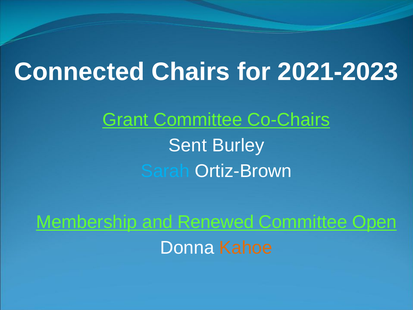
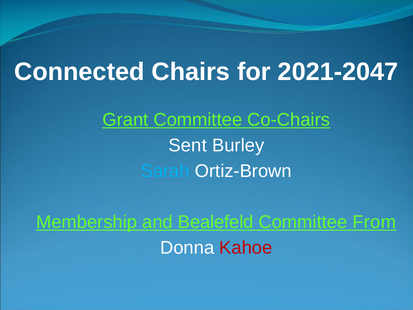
2021-2023: 2021-2023 -> 2021-2047 (338, 72)
Renewed: Renewed -> Bealefeld (216, 222)
Open: Open -> From (374, 222)
Kahoe colour: orange -> red (246, 248)
